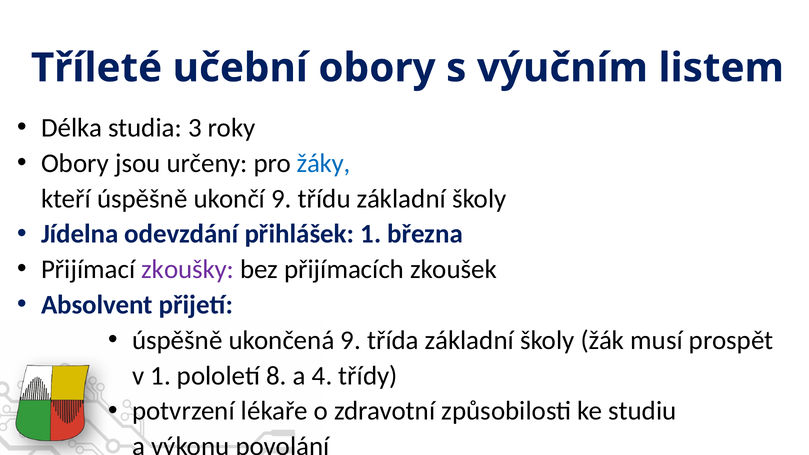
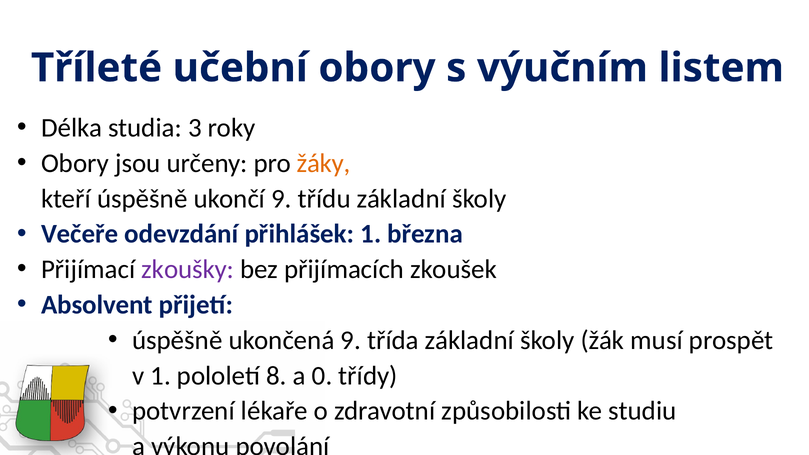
žáky colour: blue -> orange (324, 163)
Jídelna: Jídelna -> Večeře (80, 234)
4: 4 -> 0 (322, 376)
